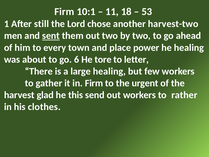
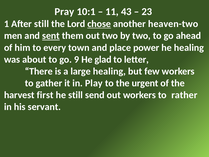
Firm: Firm -> Pray (64, 12)
18: 18 -> 43 (126, 12)
53: 53 -> 23 (147, 12)
chose underline: none -> present (99, 24)
harvest-two: harvest-two -> heaven-two (173, 24)
6: 6 -> 9 (77, 59)
tore: tore -> glad (103, 59)
in Firm: Firm -> Play (94, 83)
glad: glad -> first (45, 95)
he this: this -> still (76, 95)
clothes: clothes -> servant (44, 107)
